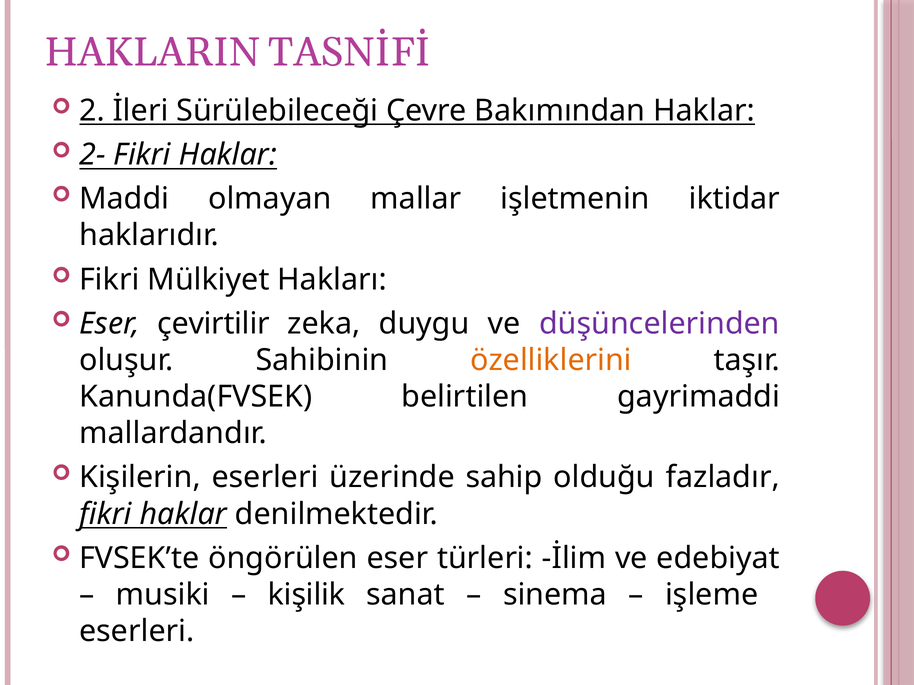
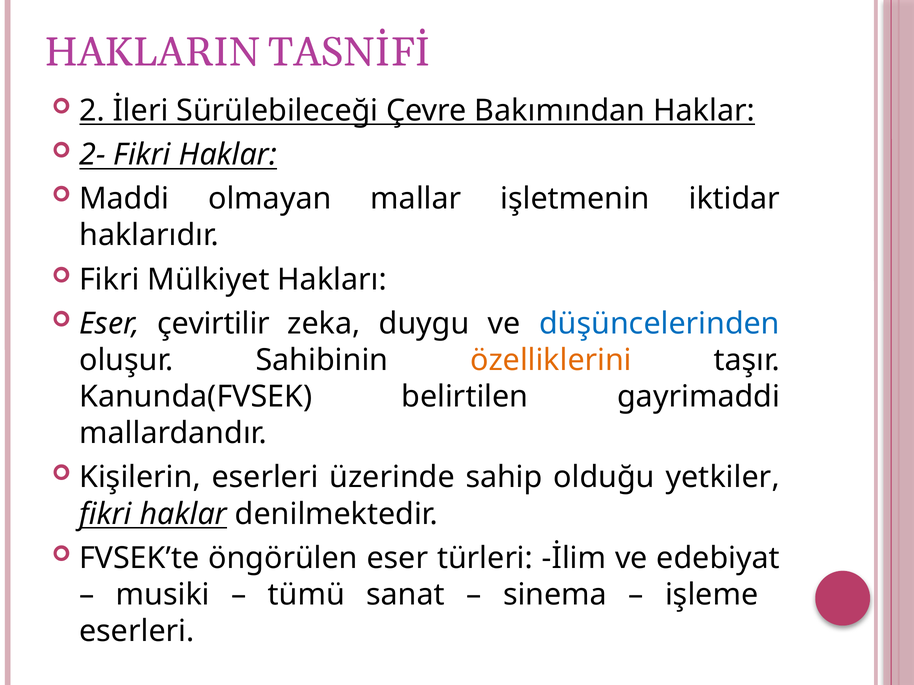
düşüncelerinden colour: purple -> blue (659, 324)
fazladır: fazladır -> yetkiler (723, 478)
kişilik: kişilik -> tümü (306, 595)
